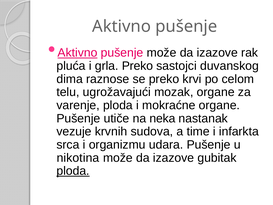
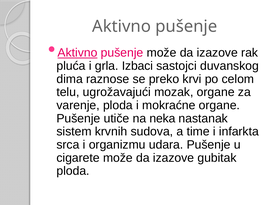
grla Preko: Preko -> Izbaci (137, 66)
vezuje: vezuje -> sistem (74, 131)
nikotina: nikotina -> cigarete (78, 158)
ploda underline: present -> none (73, 171)
